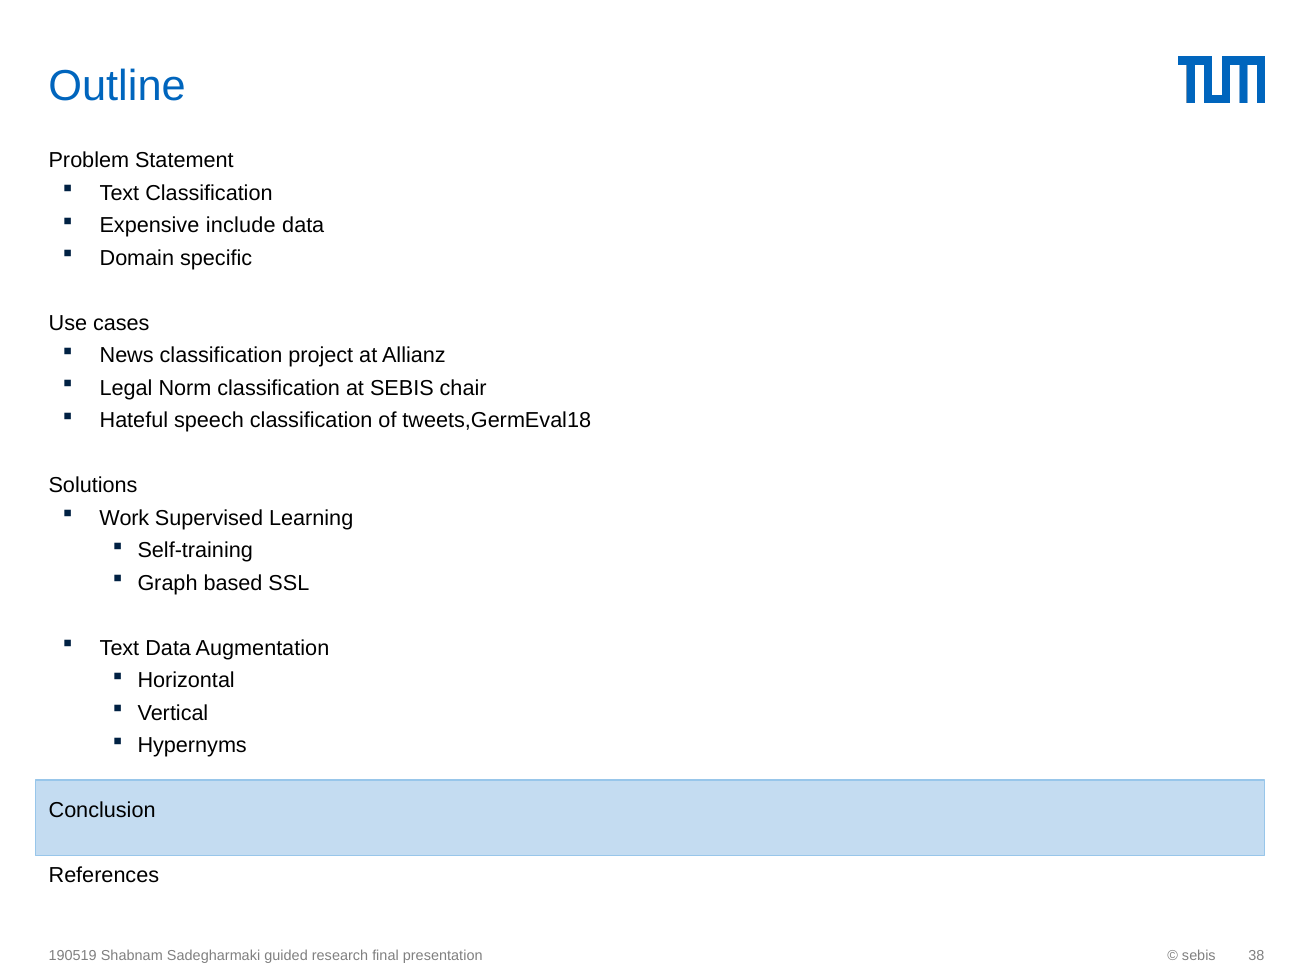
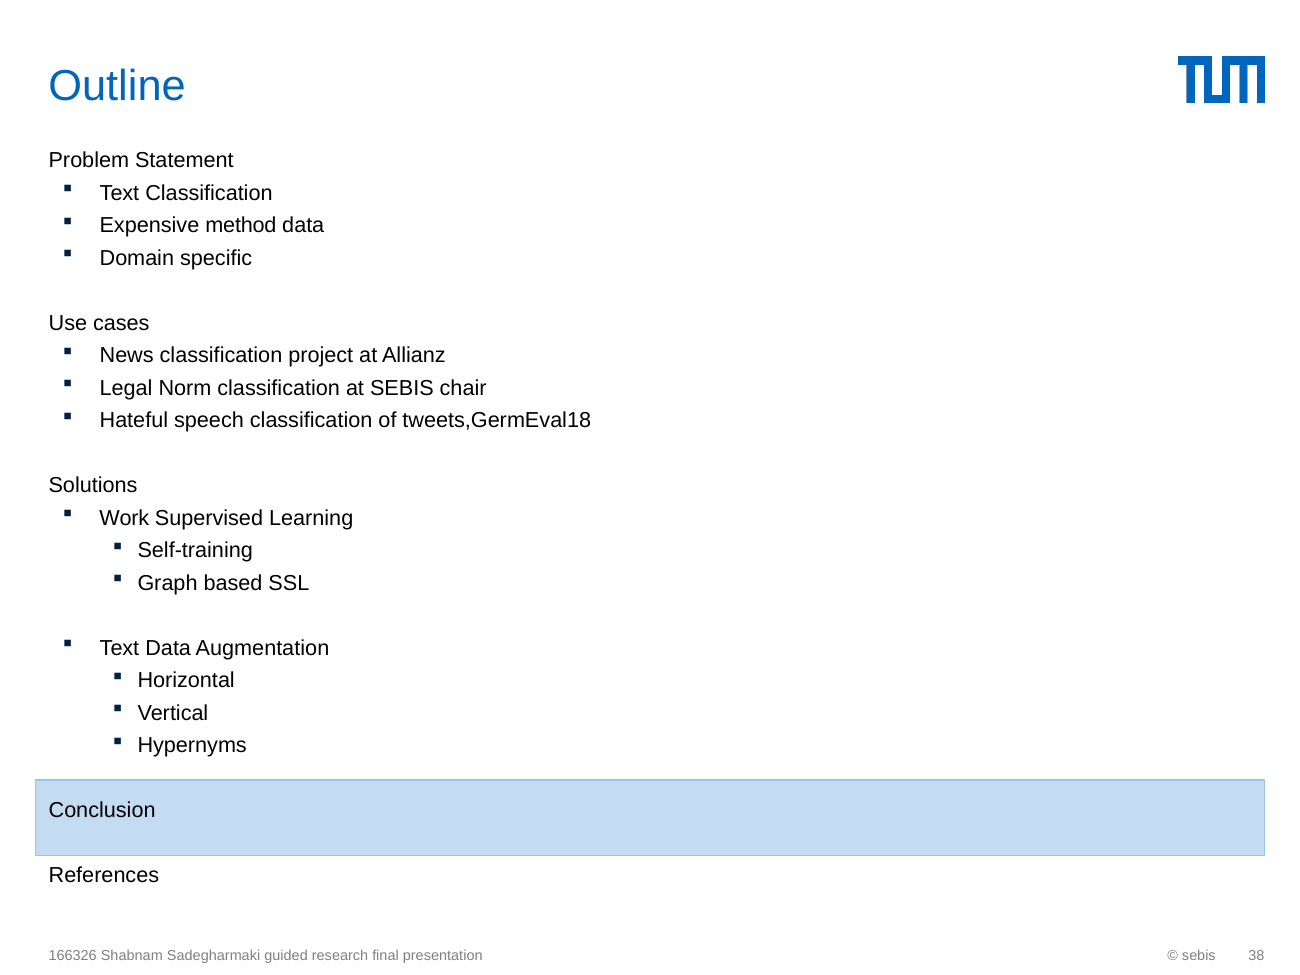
include: include -> method (241, 225)
190519: 190519 -> 166326 (73, 955)
